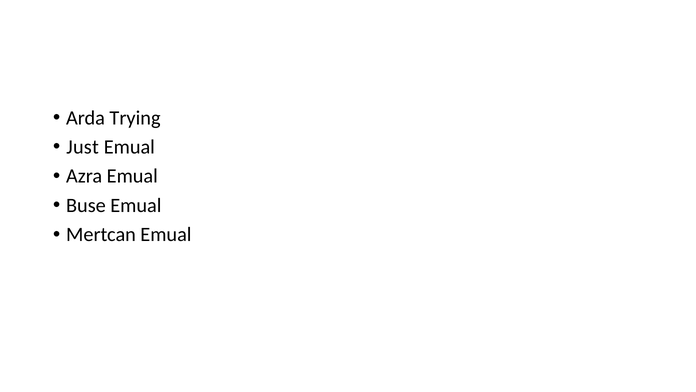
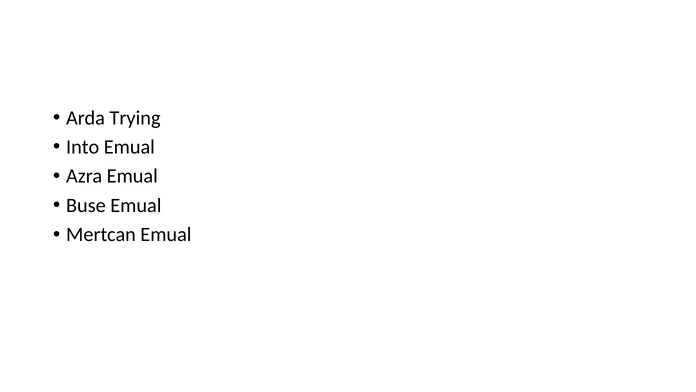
Just: Just -> Into (83, 147)
